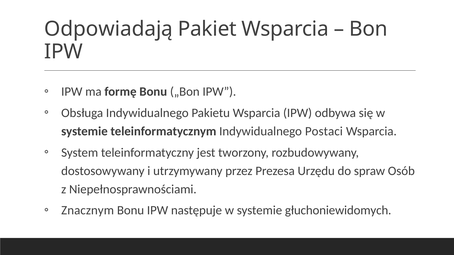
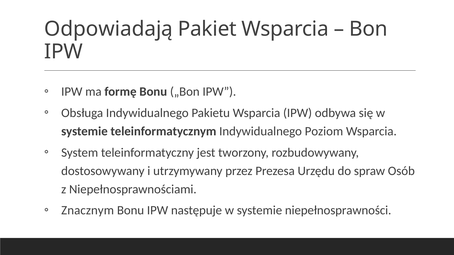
Postaci: Postaci -> Poziom (324, 131)
głuchoniewidomych: głuchoniewidomych -> niepełnosprawności (338, 211)
